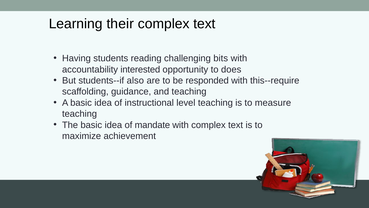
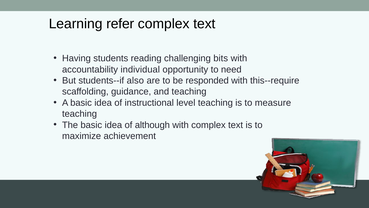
their: their -> refer (120, 24)
interested: interested -> individual (140, 69)
does: does -> need (231, 69)
mandate: mandate -> although (152, 125)
